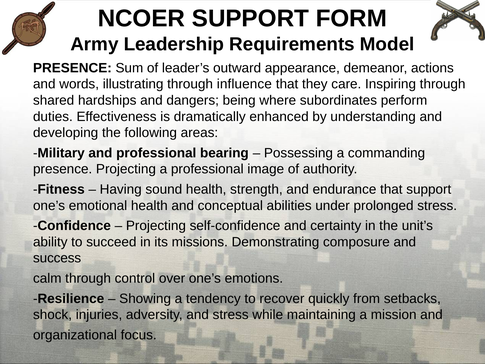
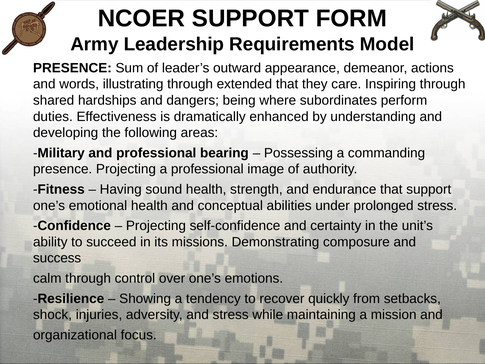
influence: influence -> extended (244, 84)
